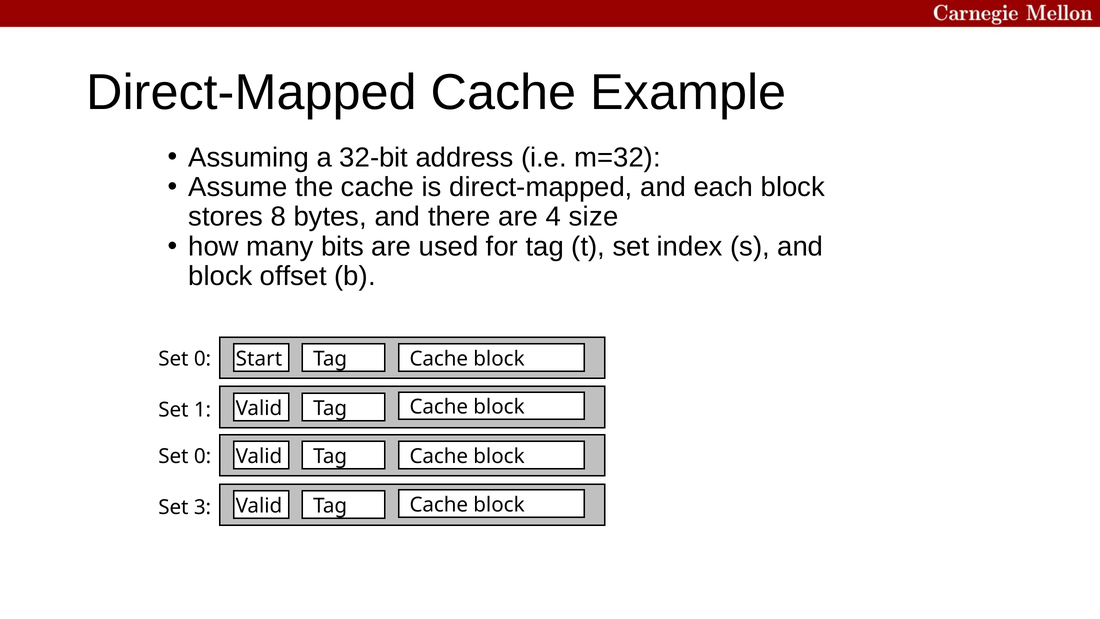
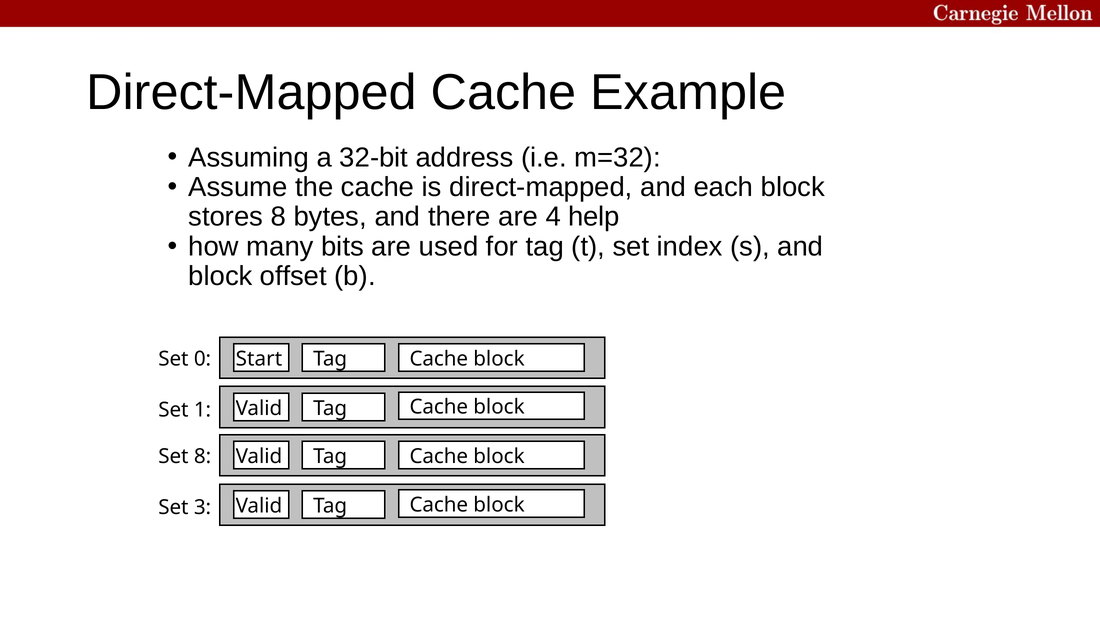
size: size -> help (594, 217)
0: 0 -> 8 (203, 456)
